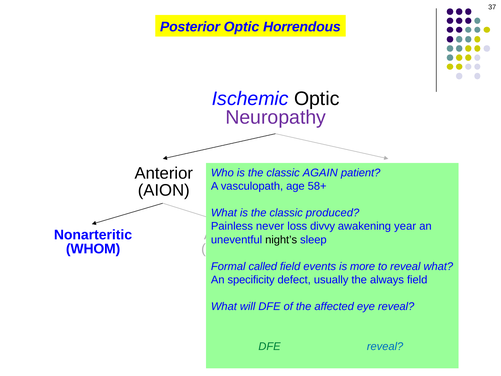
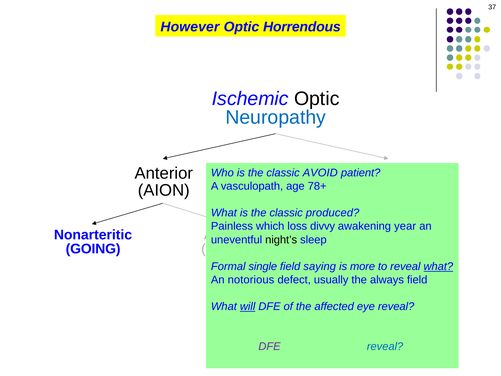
Posterior: Posterior -> However (190, 27)
Neuropathy colour: purple -> blue (276, 117)
AGAIN: AGAIN -> AVOID (320, 173)
58+: 58+ -> 78+ (317, 186)
never: never -> which (270, 226)
WHOM: WHOM -> GOING (93, 249)
called: called -> single (263, 266)
events: events -> saying (320, 266)
what underline: none -> present (438, 266)
specificity: specificity -> notorious (251, 280)
will underline: none -> present (248, 306)
DFE colour: green -> purple (270, 346)
